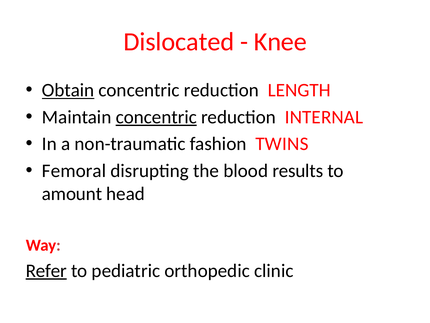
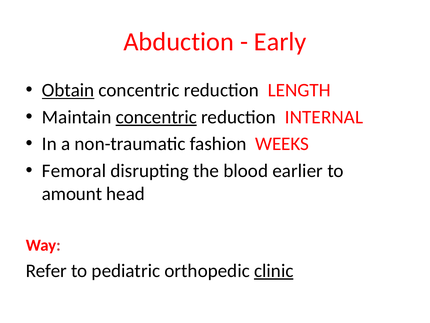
Dislocated: Dislocated -> Abduction (179, 42)
Knee: Knee -> Early (280, 42)
TWINS: TWINS -> WEEKS (282, 144)
results: results -> earlier (298, 171)
Refer underline: present -> none (46, 270)
clinic underline: none -> present (274, 270)
